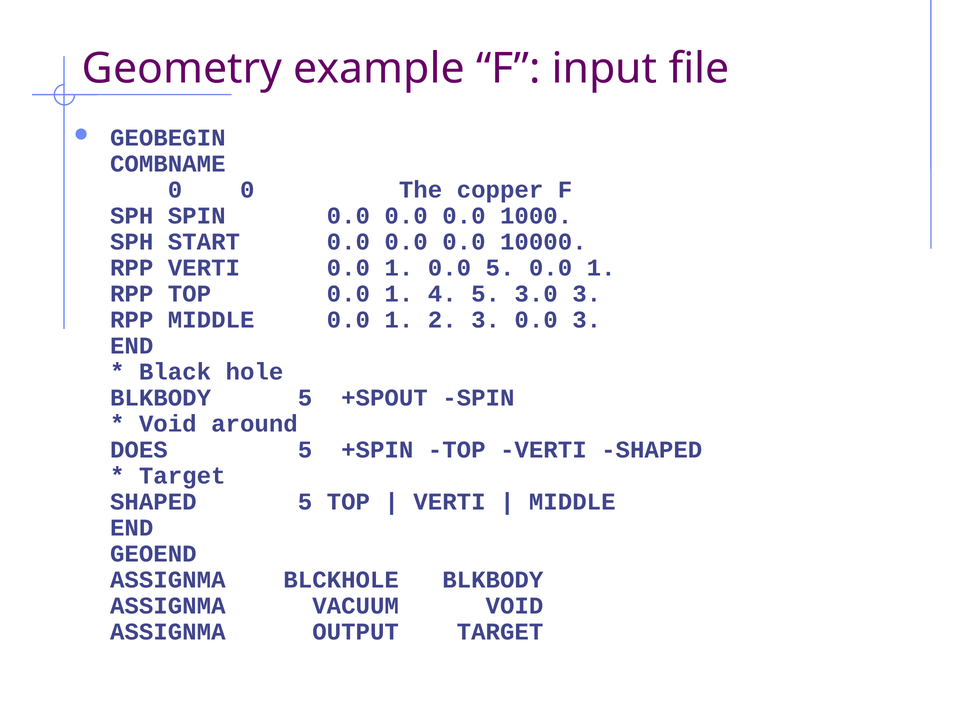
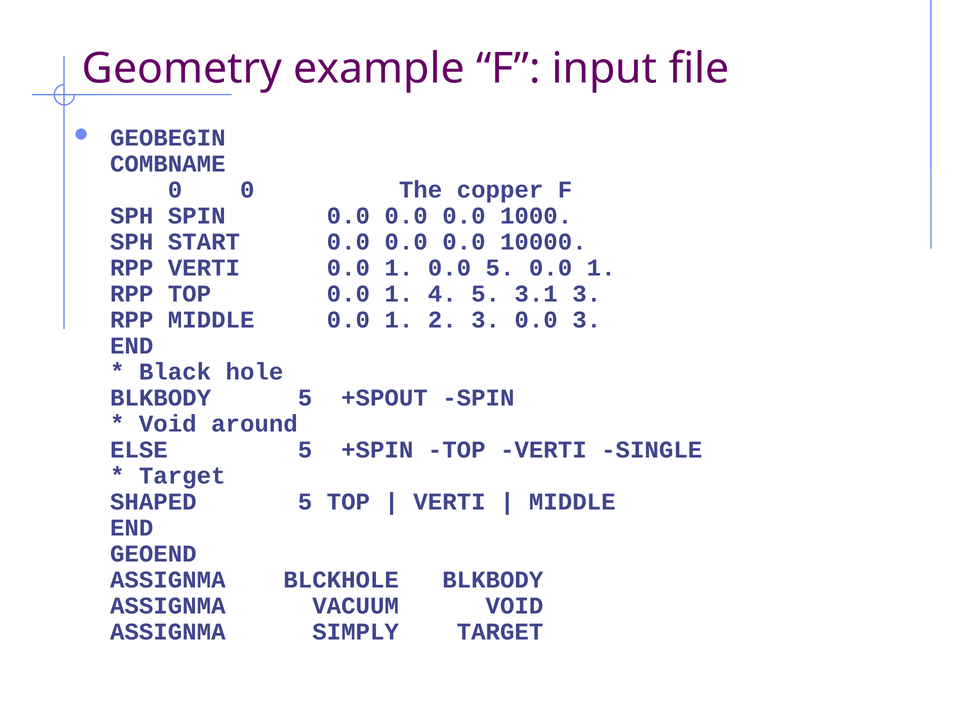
3.0: 3.0 -> 3.1 (536, 294)
DOES: DOES -> ELSE (139, 450)
VERTI SHAPED: SHAPED -> SINGLE (652, 450)
OUTPUT: OUTPUT -> SIMPLY (356, 632)
